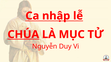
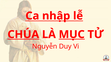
MỤC underline: none -> present (72, 35)
